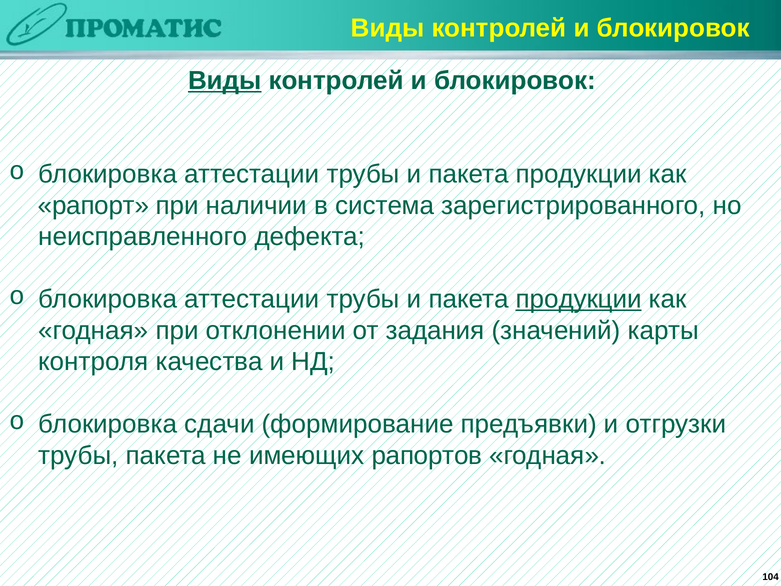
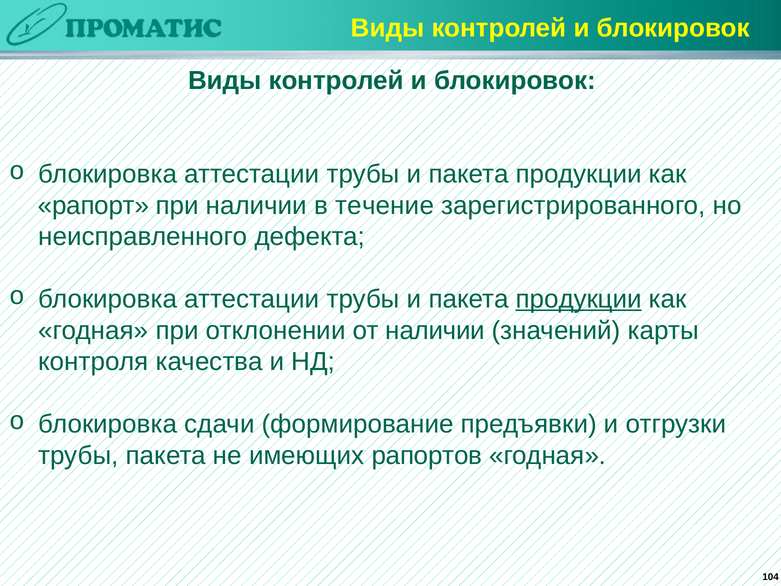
Виды underline: present -> none (225, 80)
система: система -> течение (385, 205)
от задания: задания -> наличии (435, 330)
